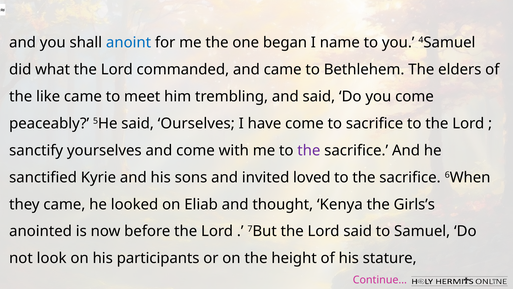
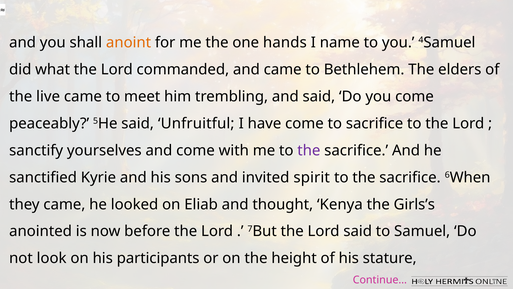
anoint colour: blue -> orange (129, 42)
began: began -> hands (285, 42)
like: like -> live (48, 96)
Ourselves: Ourselves -> Unfruitful (196, 123)
loved: loved -> spirit (312, 177)
